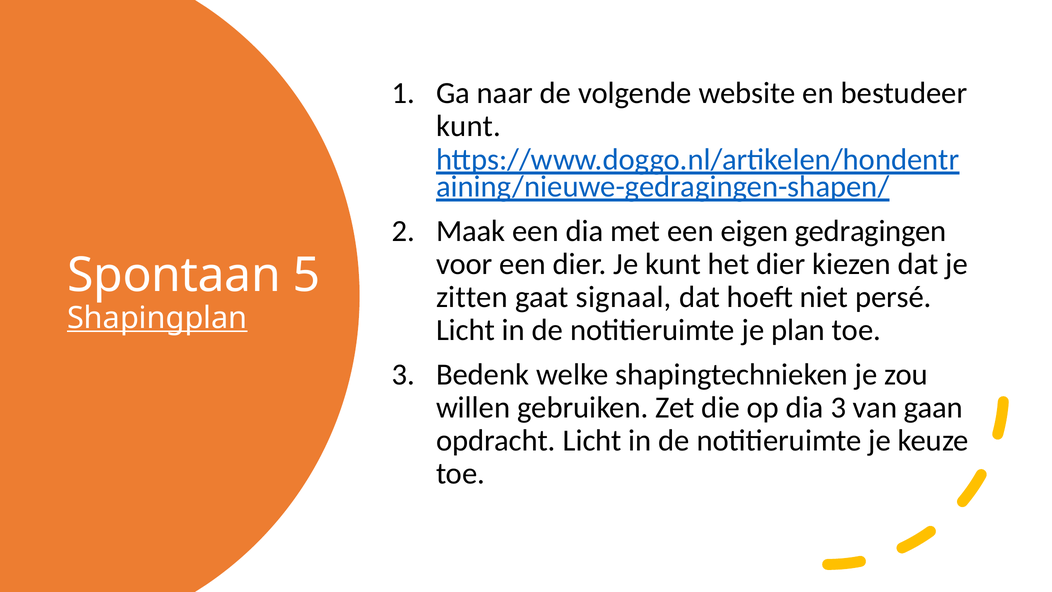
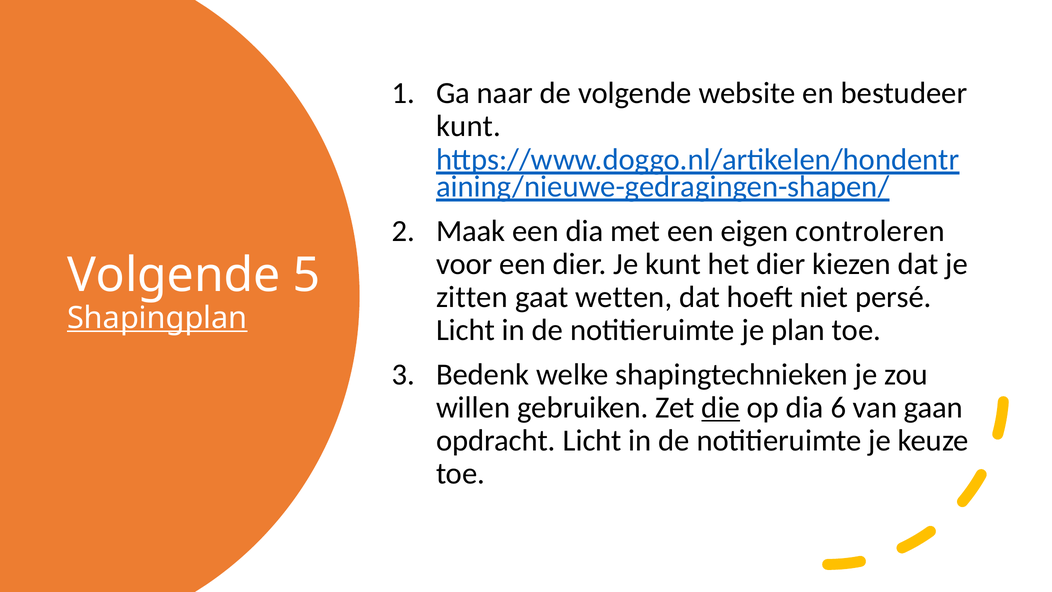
gedragingen: gedragingen -> controleren (870, 231)
Spontaan: Spontaan -> Volgende (174, 275)
signaal: signaal -> wetten (624, 297)
die underline: none -> present (721, 407)
dia 3: 3 -> 6 (838, 407)
